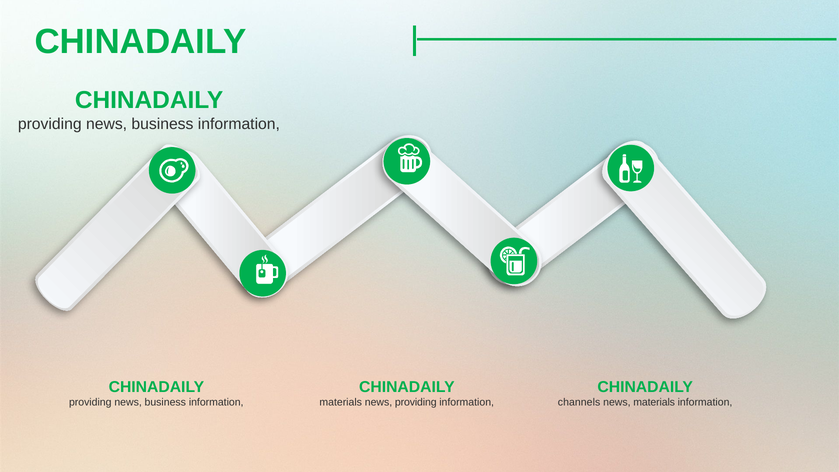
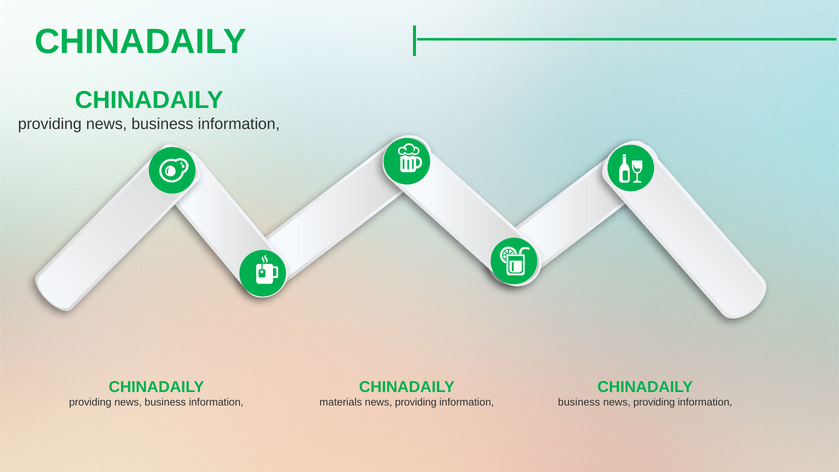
channels: channels -> business (579, 402)
materials: materials -> providing (654, 402)
